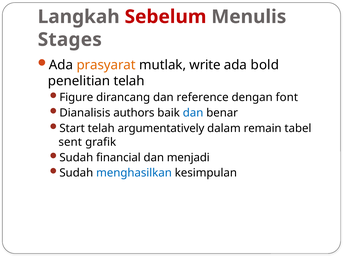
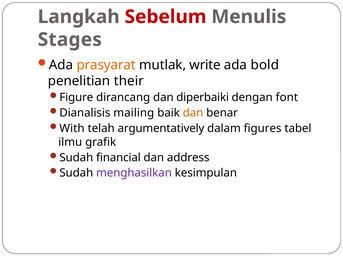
penelitian telah: telah -> their (129, 81)
reference: reference -> diperbaiki (203, 97)
authors: authors -> mailing (134, 113)
dan colour: blue -> orange (193, 113)
Start: Start -> With (72, 128)
remain: remain -> figures (263, 128)
sent: sent -> ilmu (70, 142)
menjadi: menjadi -> address (188, 158)
menghasilkan colour: blue -> purple (134, 173)
